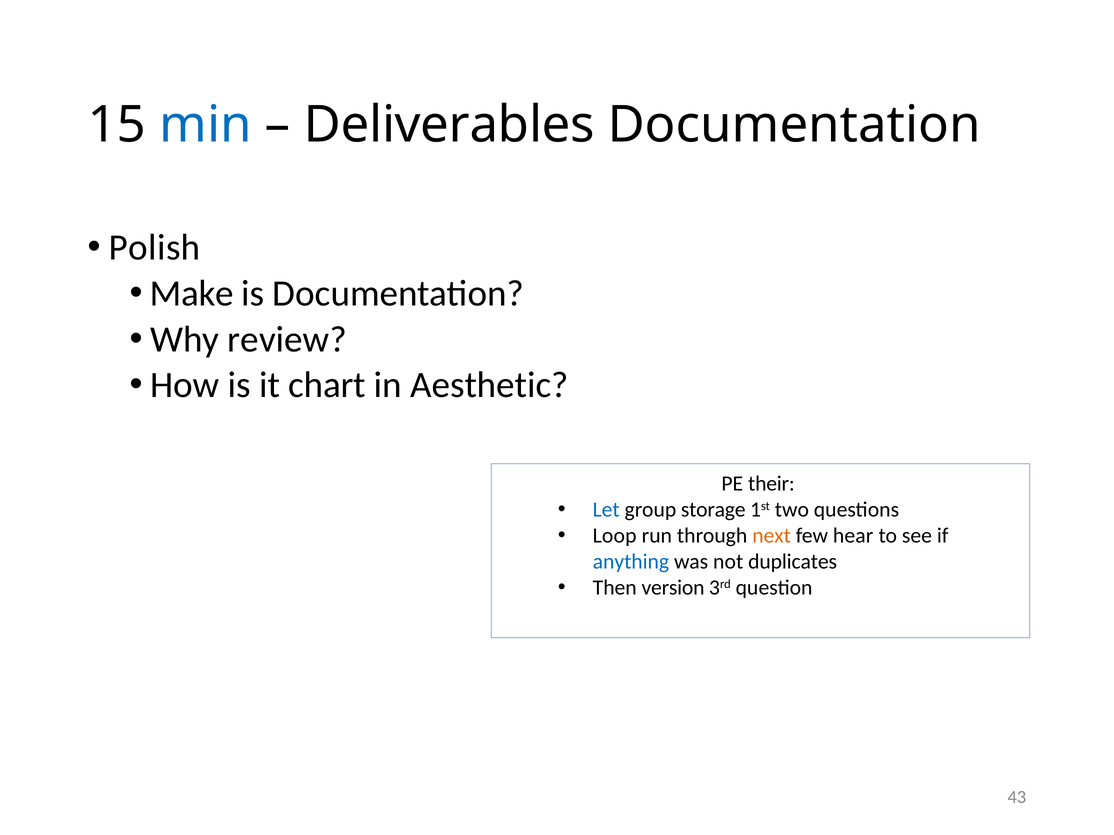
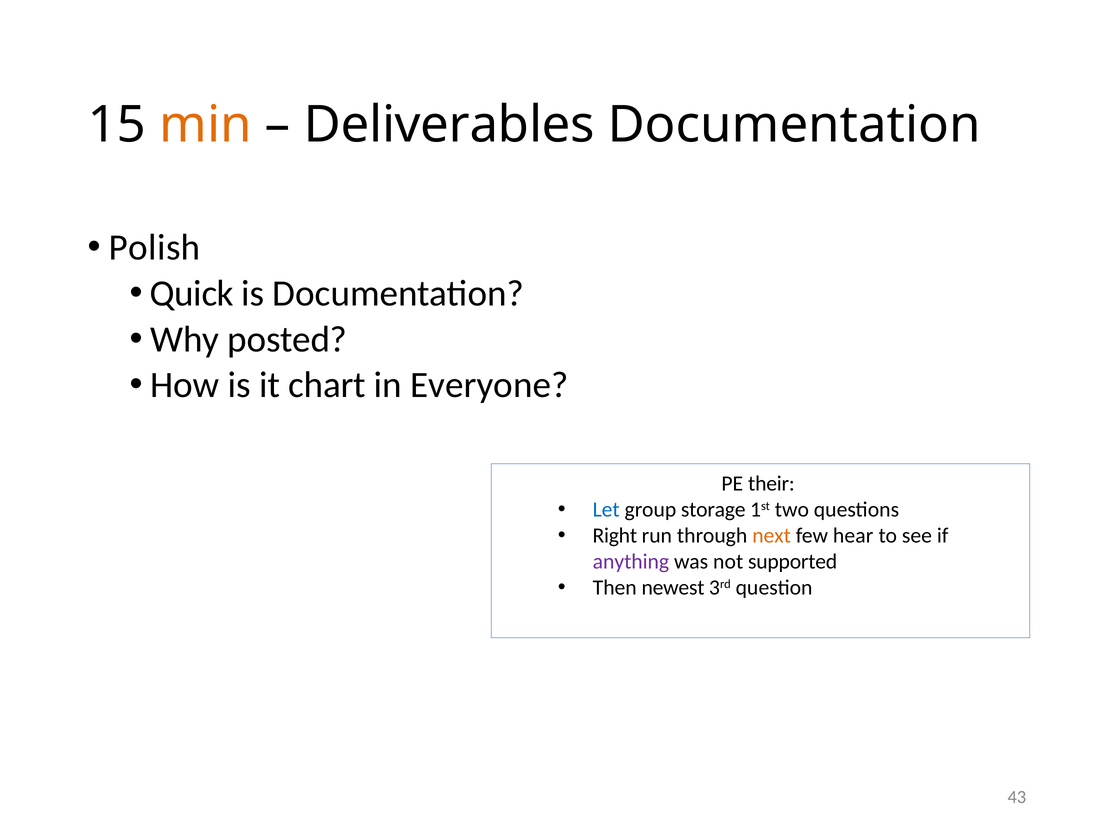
min colour: blue -> orange (206, 125)
Make: Make -> Quick (192, 294)
review: review -> posted (287, 340)
Aesthetic: Aesthetic -> Everyone (489, 385)
Loop: Loop -> Right (615, 536)
anything colour: blue -> purple (631, 562)
duplicates: duplicates -> supported (793, 562)
version: version -> newest (673, 588)
